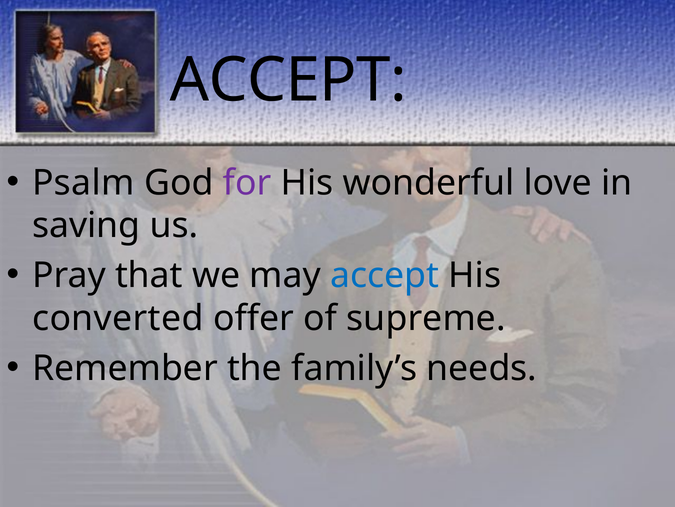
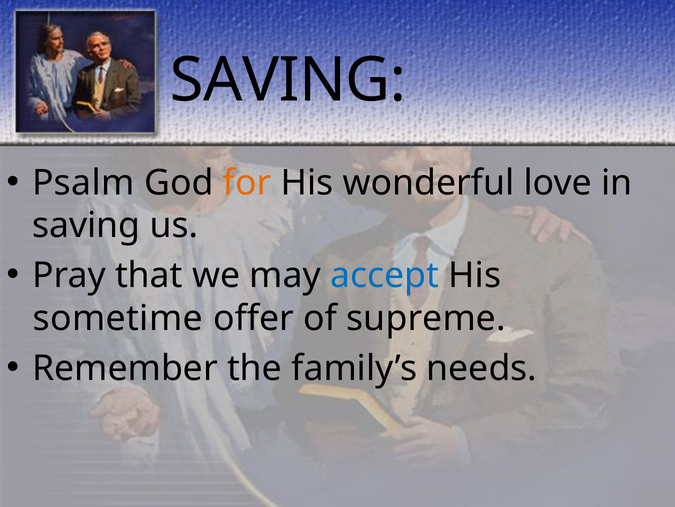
ACCEPT: ACCEPT -> SAVING (288, 80)
for colour: purple -> orange (247, 183)
converted: converted -> sometime (118, 318)
